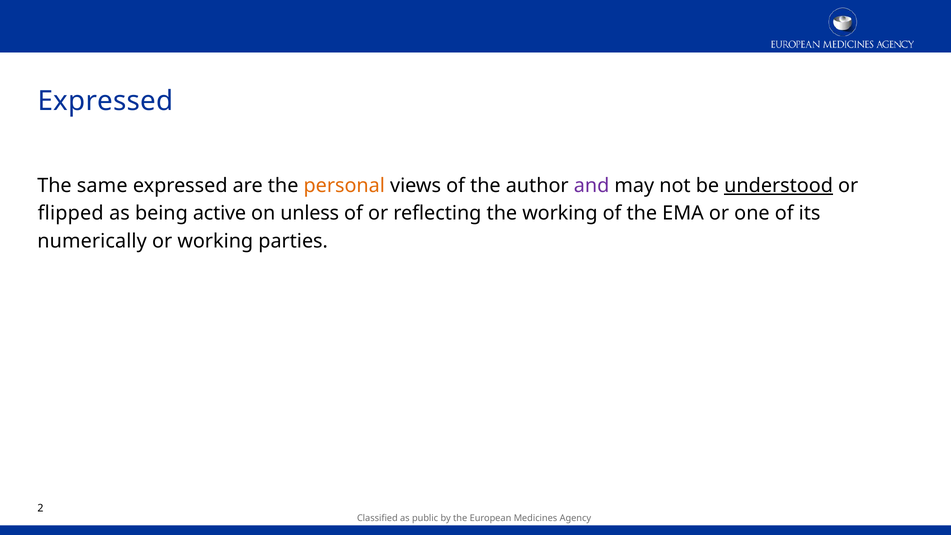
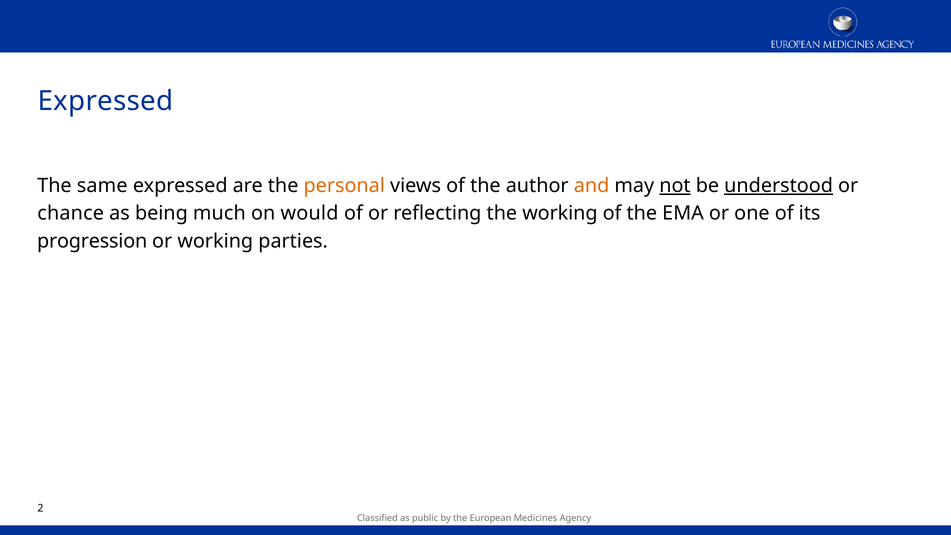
and colour: purple -> orange (592, 186)
not underline: none -> present (675, 186)
flipped: flipped -> chance (71, 213)
active: active -> much (219, 213)
unless: unless -> would (310, 213)
numerically: numerically -> progression (92, 241)
